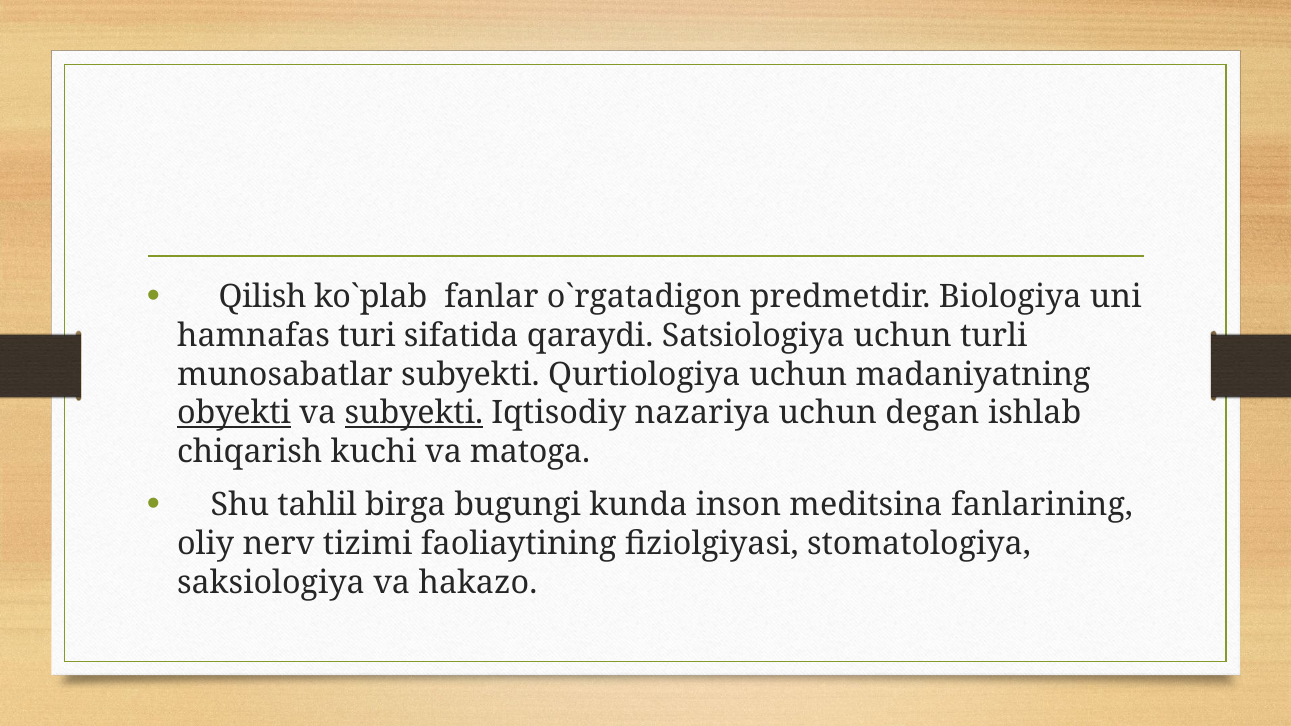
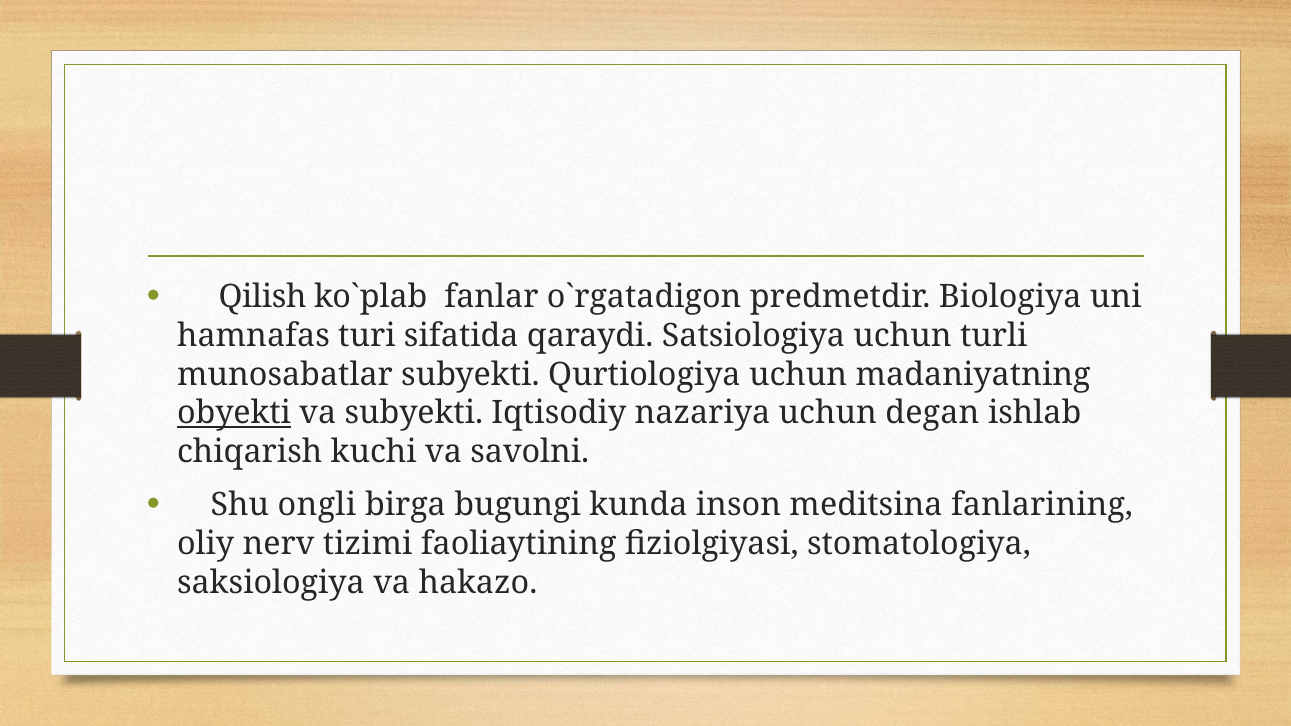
subyekti underline: present -> none (414, 413)
matoga: matoga -> savolni (530, 452)
tahlil: tahlil -> ongli (317, 505)
